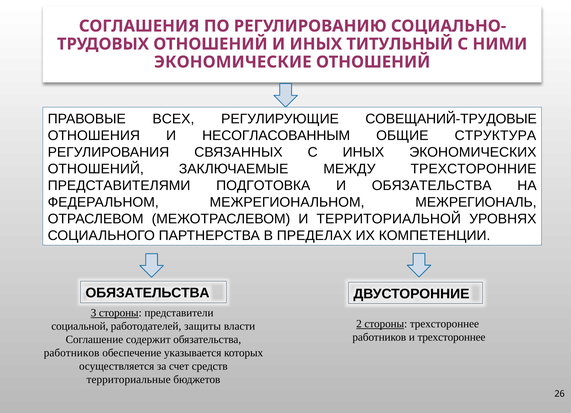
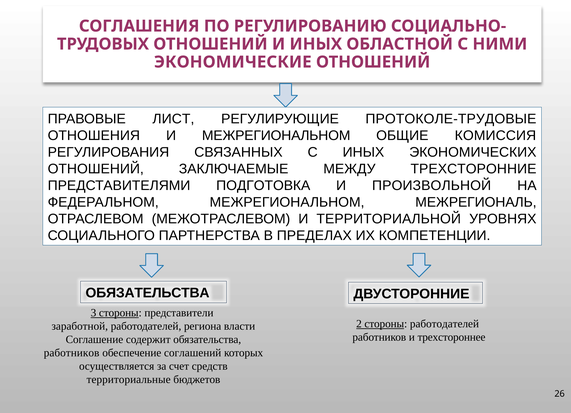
ТИТУЛЬНЫЙ: ТИТУЛЬНЫЙ -> ОБЛАСТНОЙ (400, 44)
ВСЕХ: ВСЕХ -> ЛИСТ (173, 119)
СОВЕЩАНИЙ-ТРУДОВЫЕ: СОВЕЩАНИЙ-ТРУДОВЫЕ -> ПРОТОКОЛЕ-ТРУДОВЫЕ (451, 119)
И НЕСОГЛАСОВАННЫМ: НЕСОГЛАСОВАННЫМ -> МЕЖРЕГИОНАЛЬНОМ (276, 136)
СТРУКТУРА: СТРУКТУРА -> КОМИССИЯ (495, 136)
И ОБЯЗАТЕЛЬСТВА: ОБЯЗАТЕЛЬСТВА -> ПРОИЗВОЛЬНОЙ (432, 186)
стороны трехстороннее: трехстороннее -> работодателей (444, 324)
социальной: социальной -> заработной (80, 327)
защиты: защиты -> региона (203, 327)
указывается: указывается -> соглашений (193, 353)
